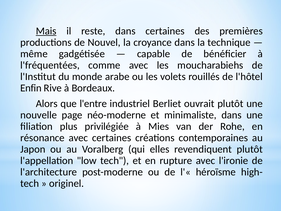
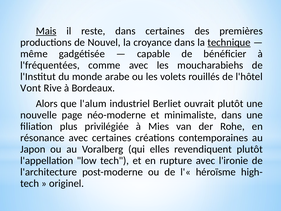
technique underline: none -> present (229, 42)
Enfin: Enfin -> Vont (31, 88)
l'entre: l'entre -> l'alum (93, 104)
